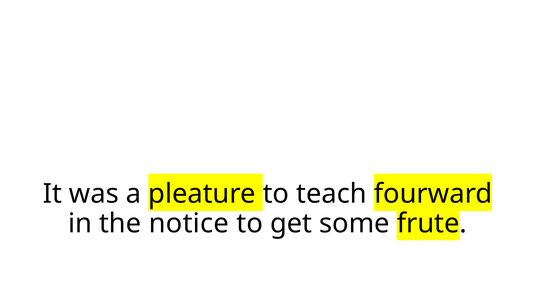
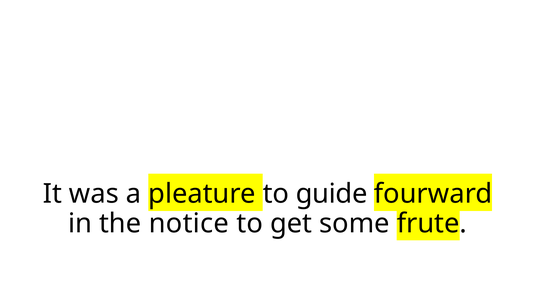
teach: teach -> guide (332, 194)
